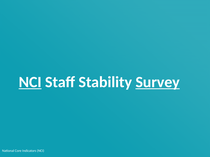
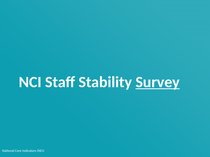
NCI underline: present -> none (30, 82)
